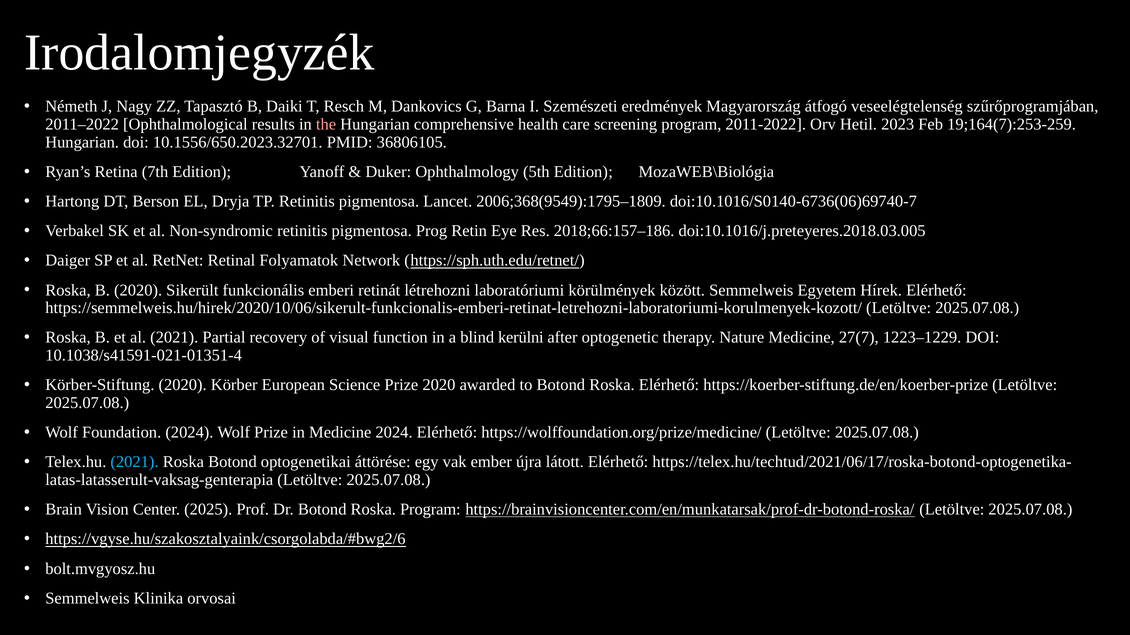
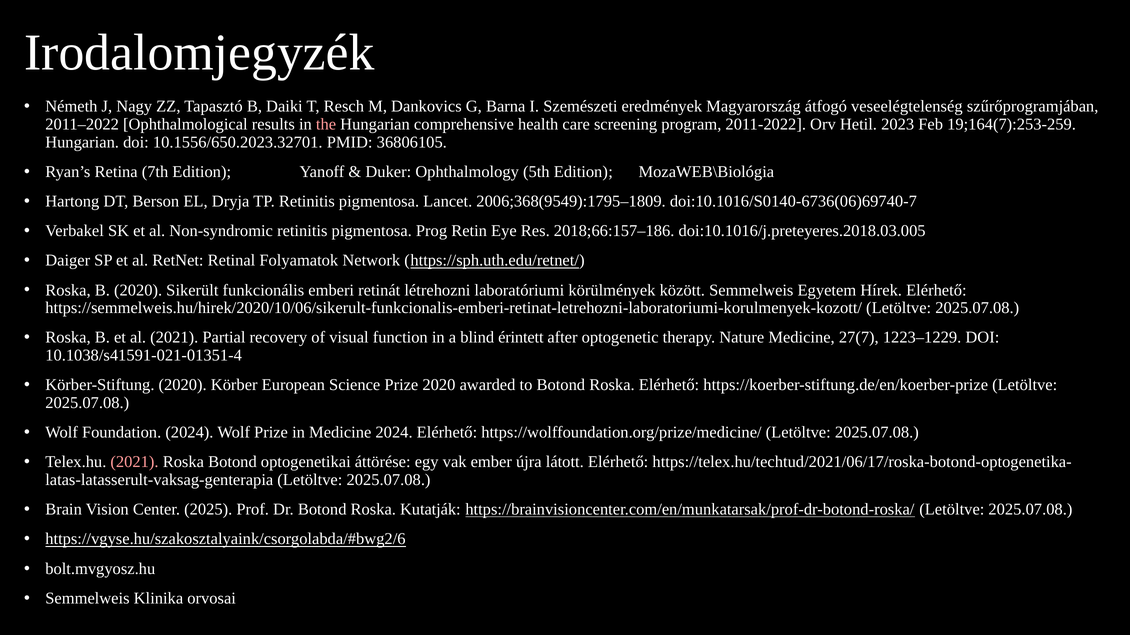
kerülni: kerülni -> érintett (521, 338)
2021 colour: light blue -> pink (135, 462)
Roska Program: Program -> Kutatják (430, 510)
